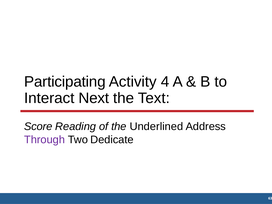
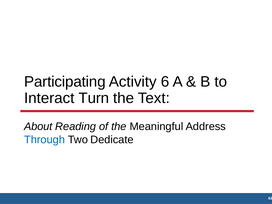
4: 4 -> 6 (165, 82)
Next: Next -> Turn (94, 98)
Score: Score -> About (38, 127)
Underlined: Underlined -> Meaningful (156, 127)
Through colour: purple -> blue (45, 140)
